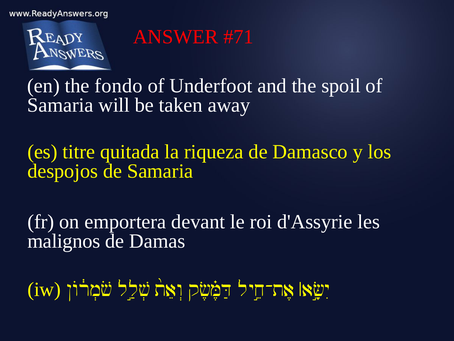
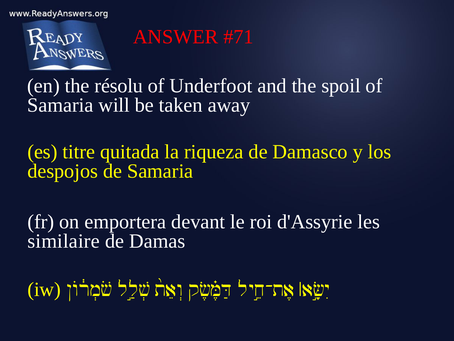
fondo: fondo -> résolu (119, 86)
malignos: malignos -> similaire (64, 241)
